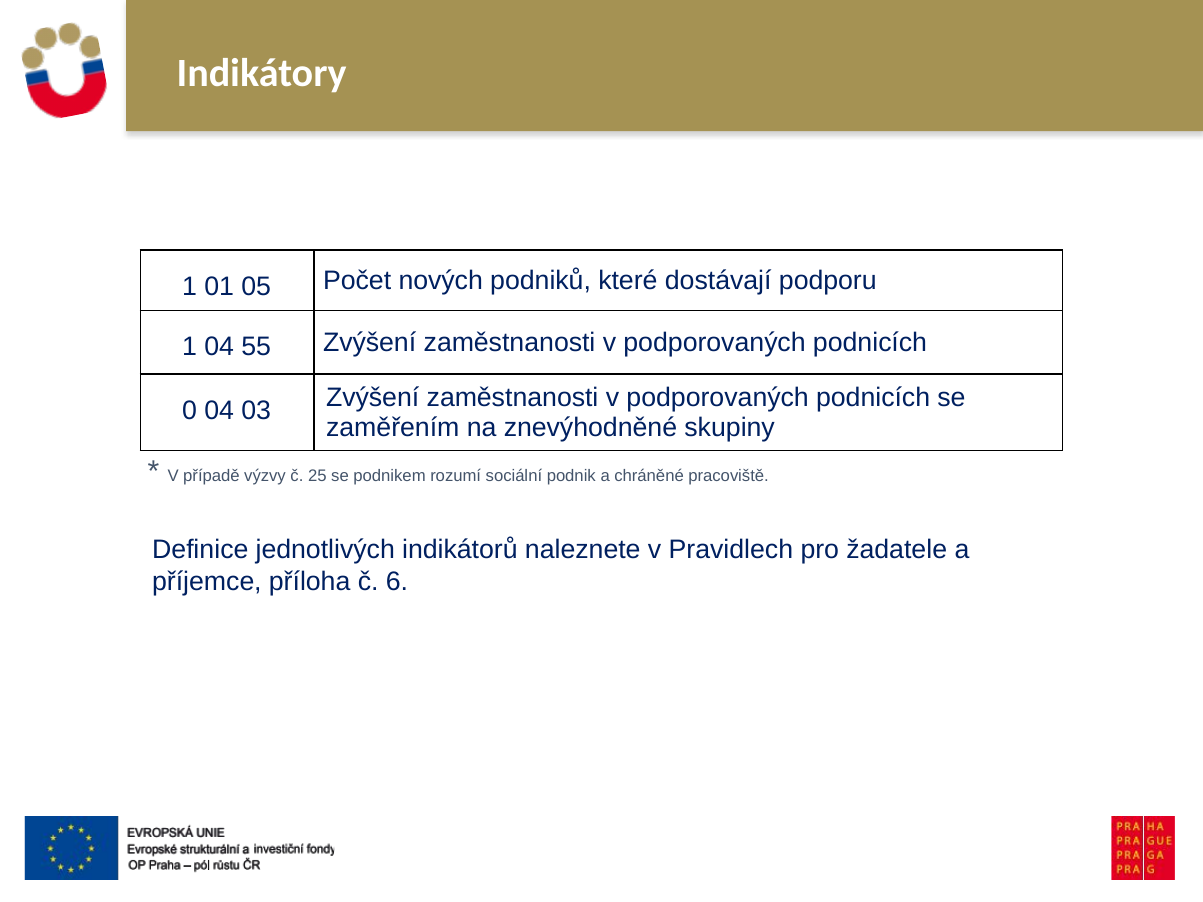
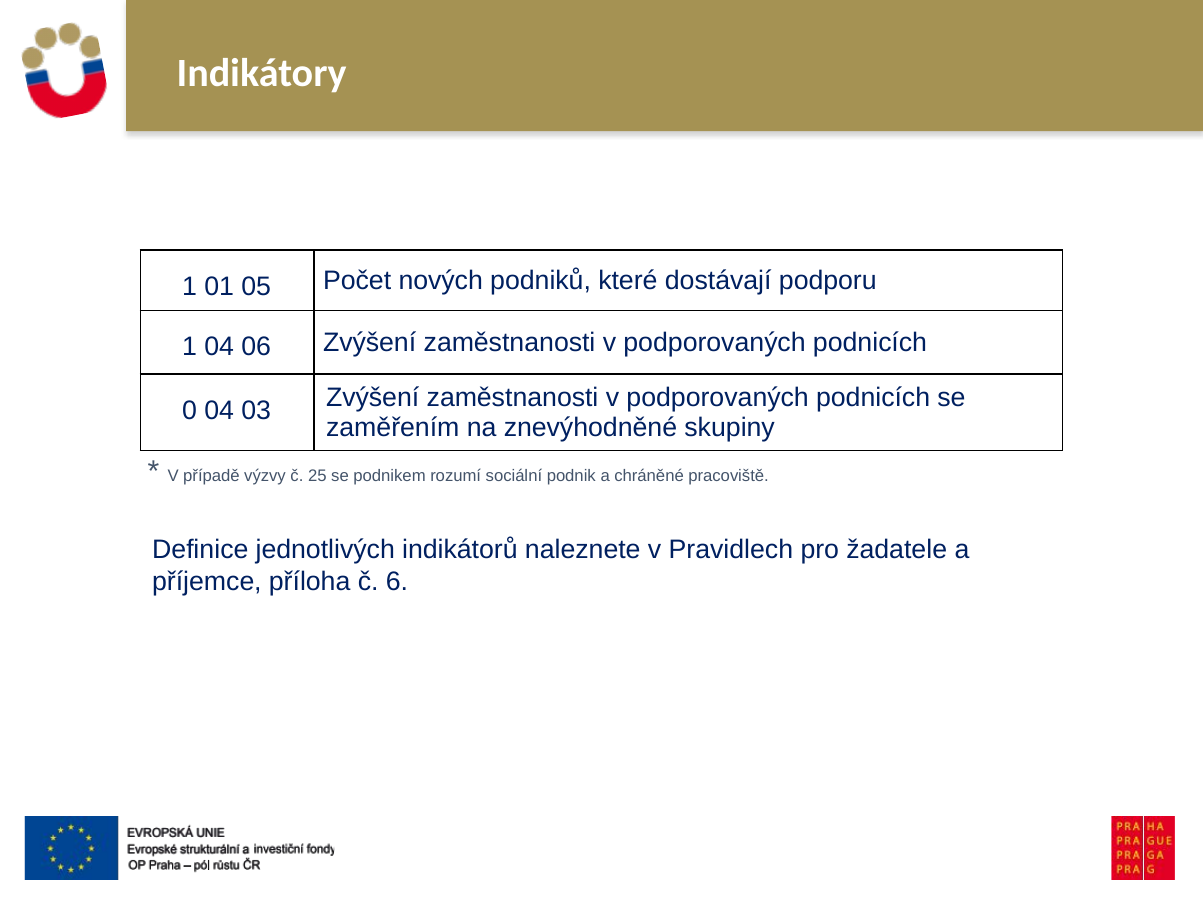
55: 55 -> 06 (256, 346)
